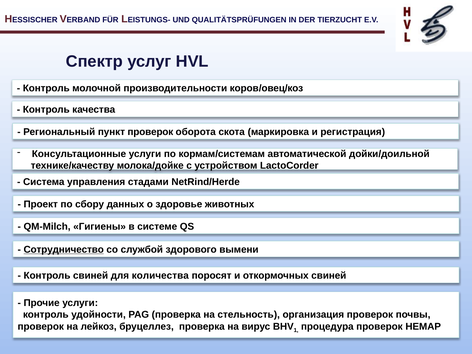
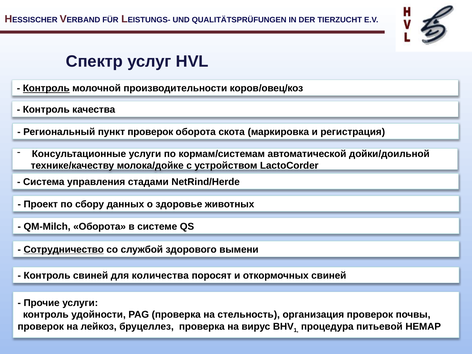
Контроль underline: none -> present (46, 88)
QM-Milch Гигиены: Гигиены -> Оборота (100, 226)
процедура проверок: проверок -> питьевой (379, 326)
